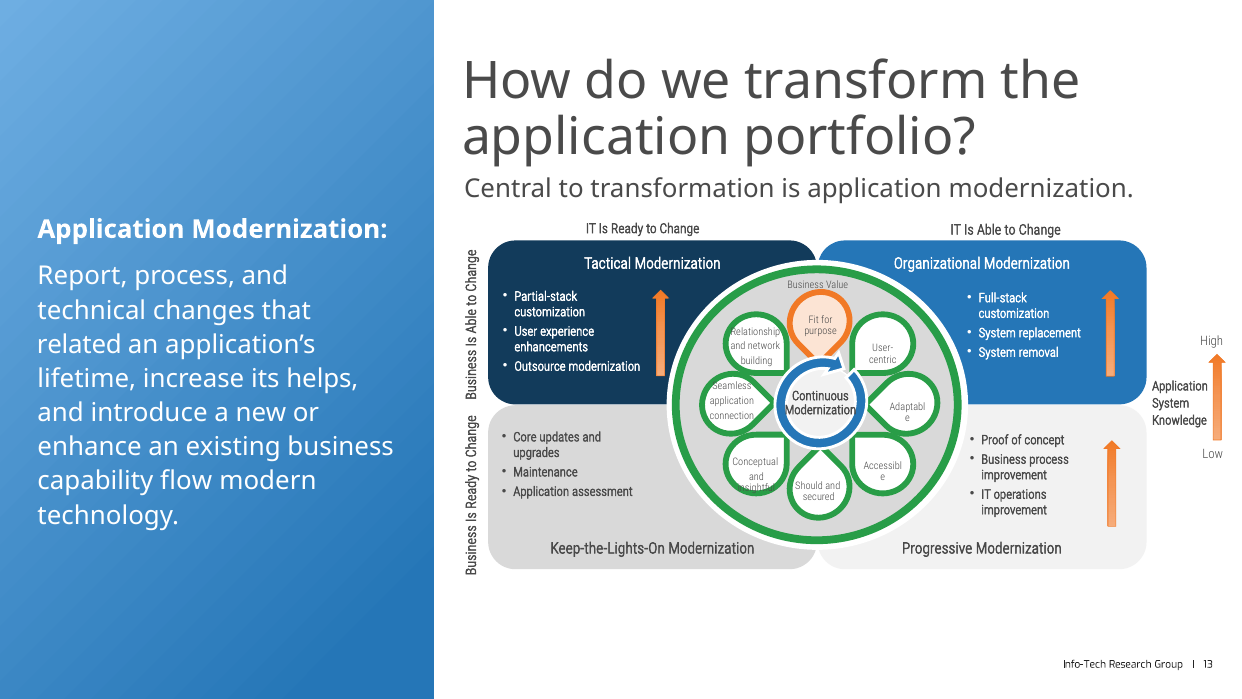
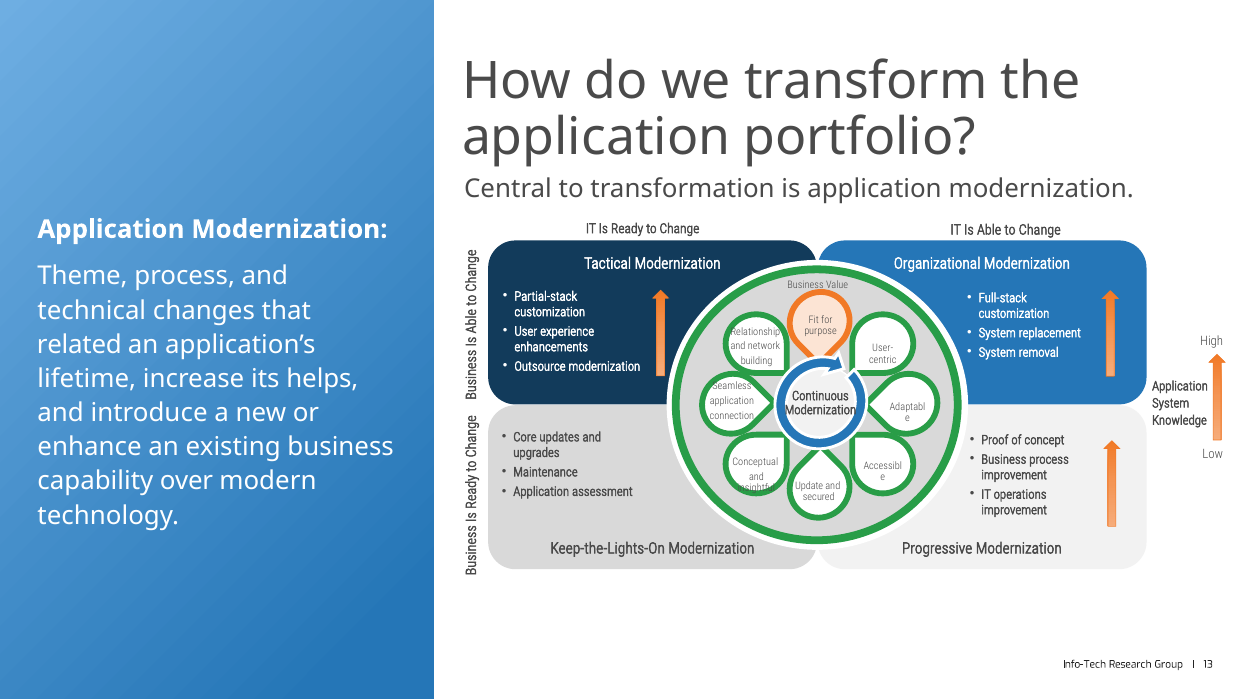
Report: Report -> Theme (83, 276)
flow: flow -> over (186, 481)
Should: Should -> Update (809, 486)
